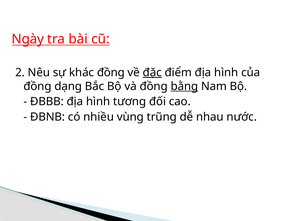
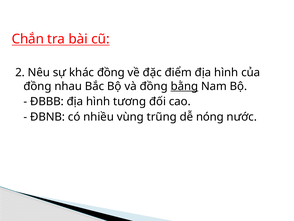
Ngày: Ngày -> Chắn (28, 39)
đặc underline: present -> none (152, 72)
dạng: dạng -> nhau (68, 86)
nhau: nhau -> nóng (210, 117)
